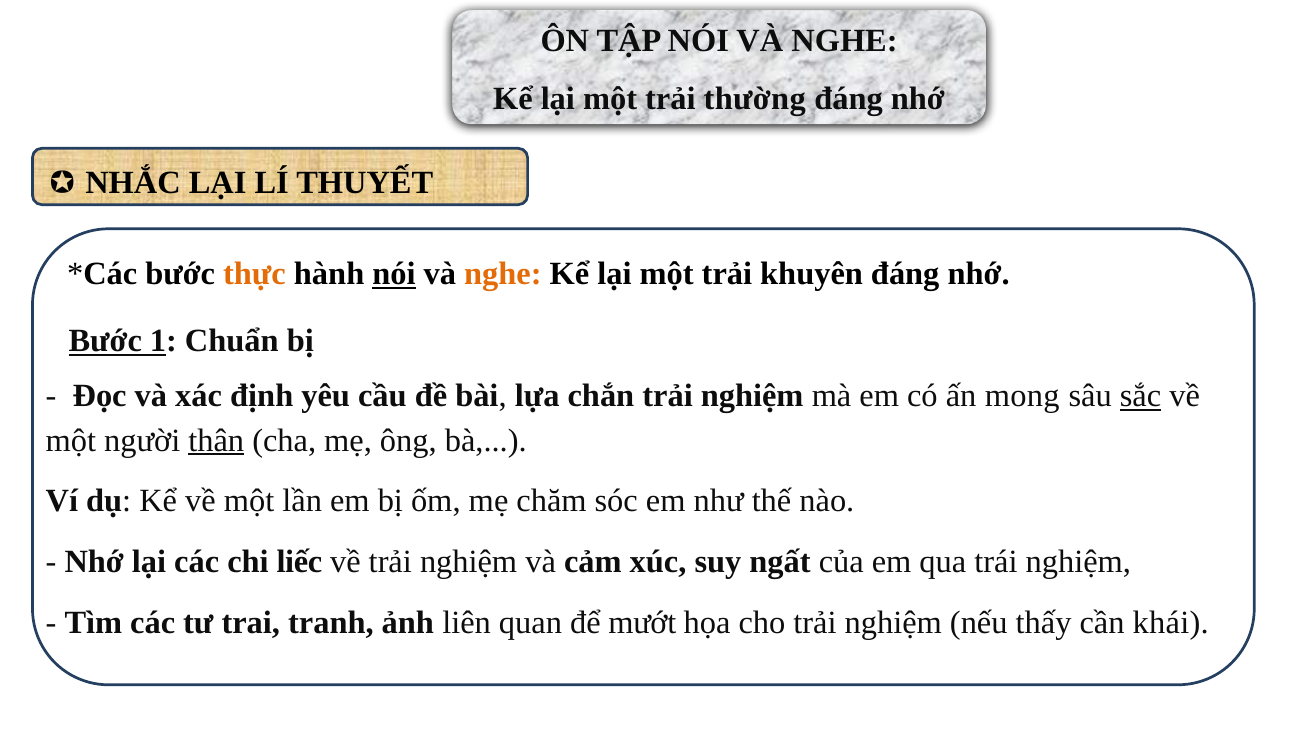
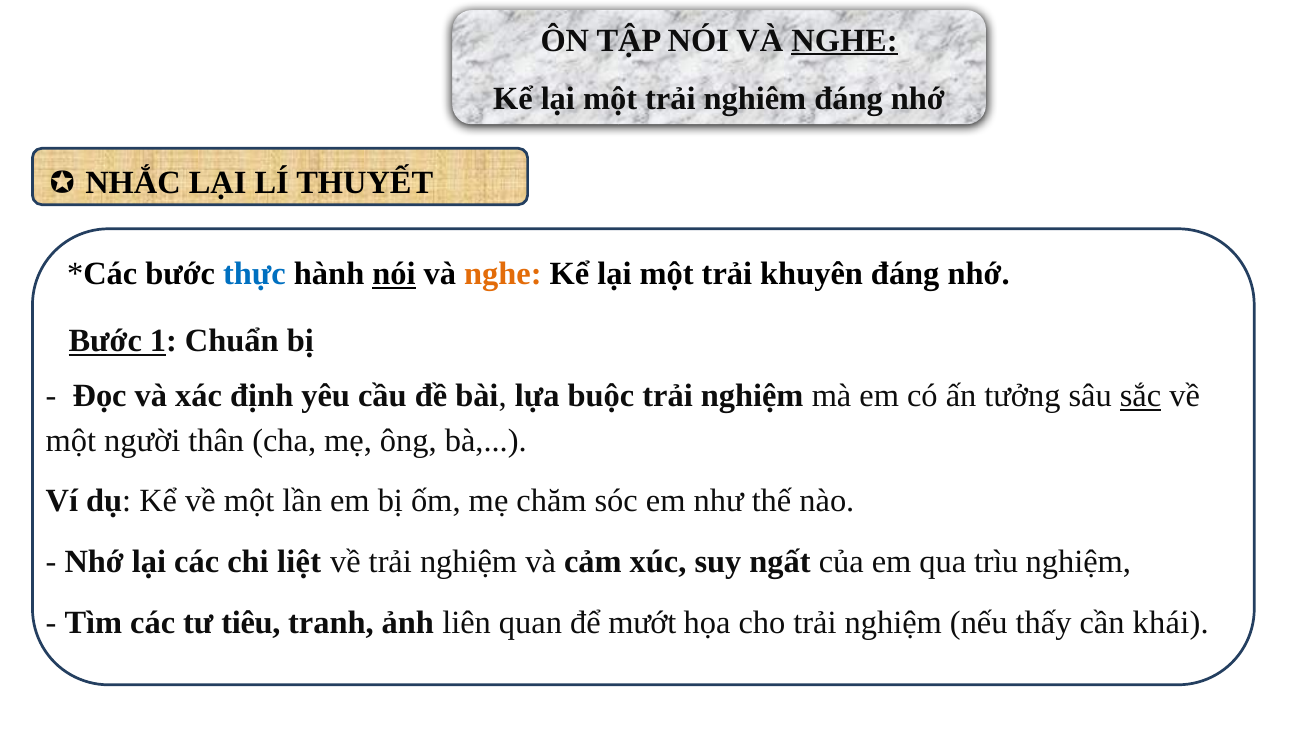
NGHE underline: none -> present (844, 40)
thường: thường -> nghiêm (755, 99)
thực colour: orange -> blue (254, 274)
chắn: chắn -> buộc (601, 396)
mong: mong -> tưởng (1022, 396)
thân underline: present -> none (216, 441)
liếc: liếc -> liệt (299, 563)
trái: trái -> trìu (996, 563)
trai: trai -> tiêu (251, 623)
